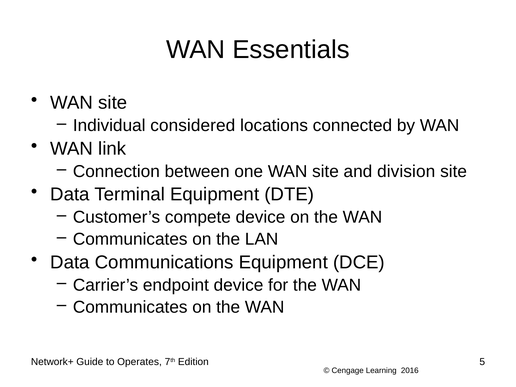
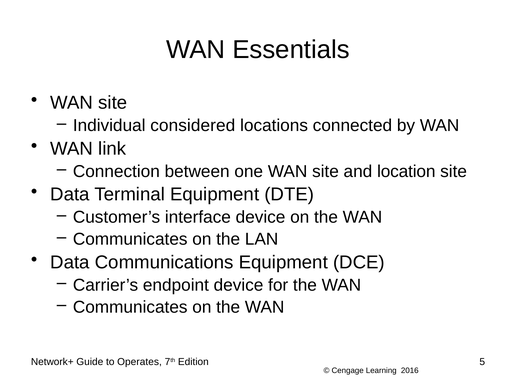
division: division -> location (406, 171)
compete: compete -> interface (198, 217)
